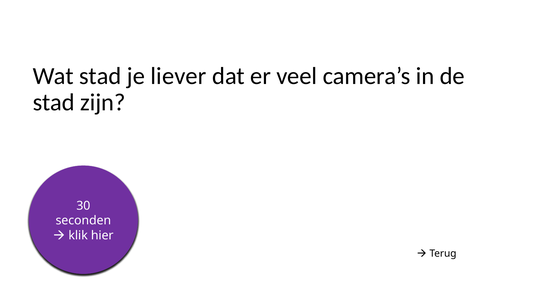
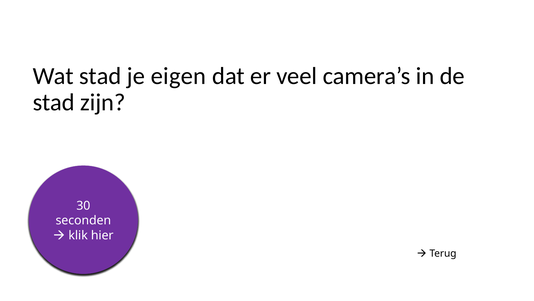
liever: liever -> eigen (178, 76)
